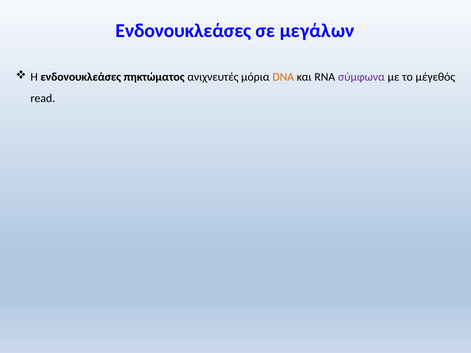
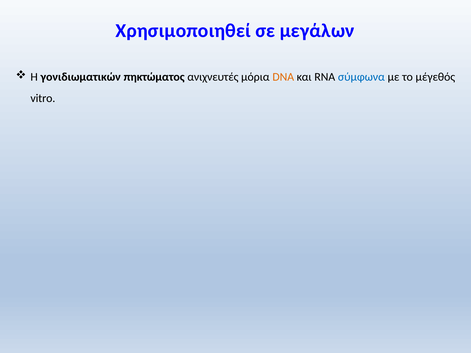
Ενδονουκλεάσες: Ενδονουκλεάσες -> Χρησιμοποιηθεί (183, 31)
Η ενδονουκλεάσες: ενδονουκλεάσες -> γονιδιωματικών (81, 77)
σύμφωνα colour: purple -> blue (361, 77)
read: read -> vitro (43, 98)
